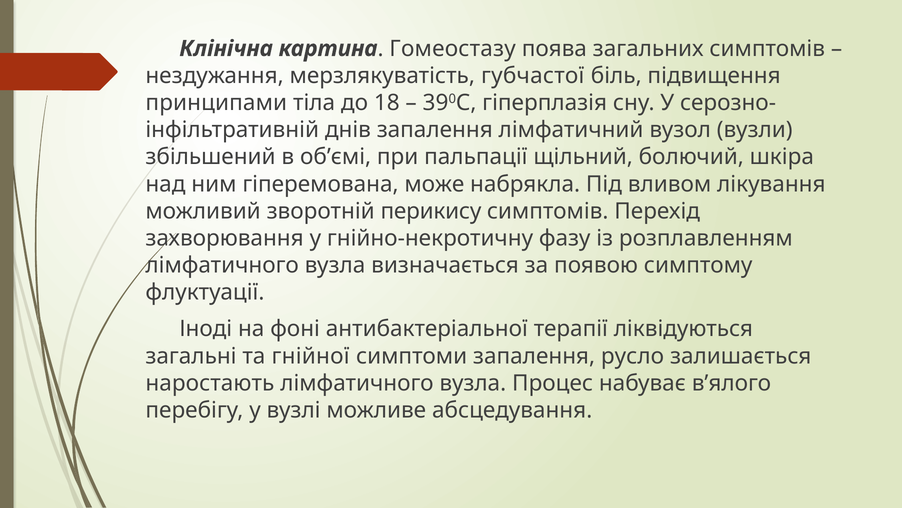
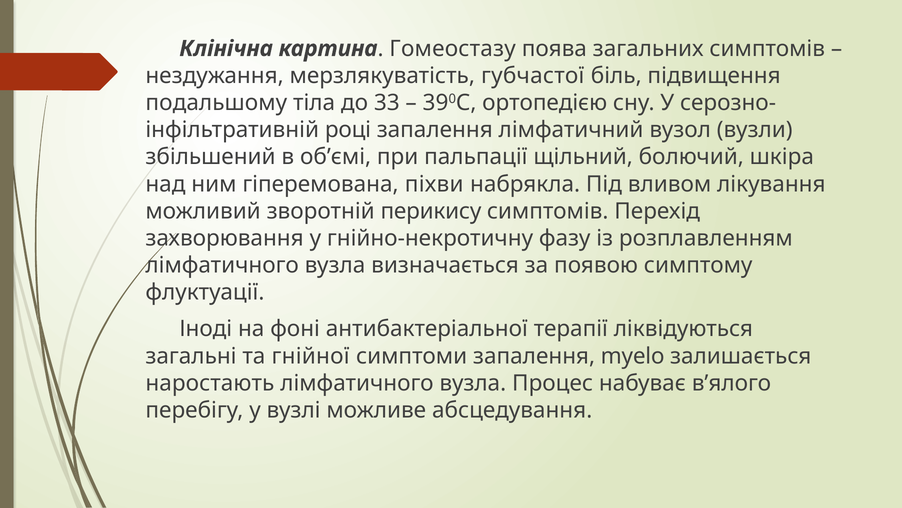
принципами: принципами -> подальшому (216, 103)
18: 18 -> 33 (387, 103)
гіперплазія: гіперплазія -> ортопедією (545, 103)
днів: днів -> році (348, 130)
може: може -> піхви (434, 184)
русло: русло -> myelo (633, 356)
